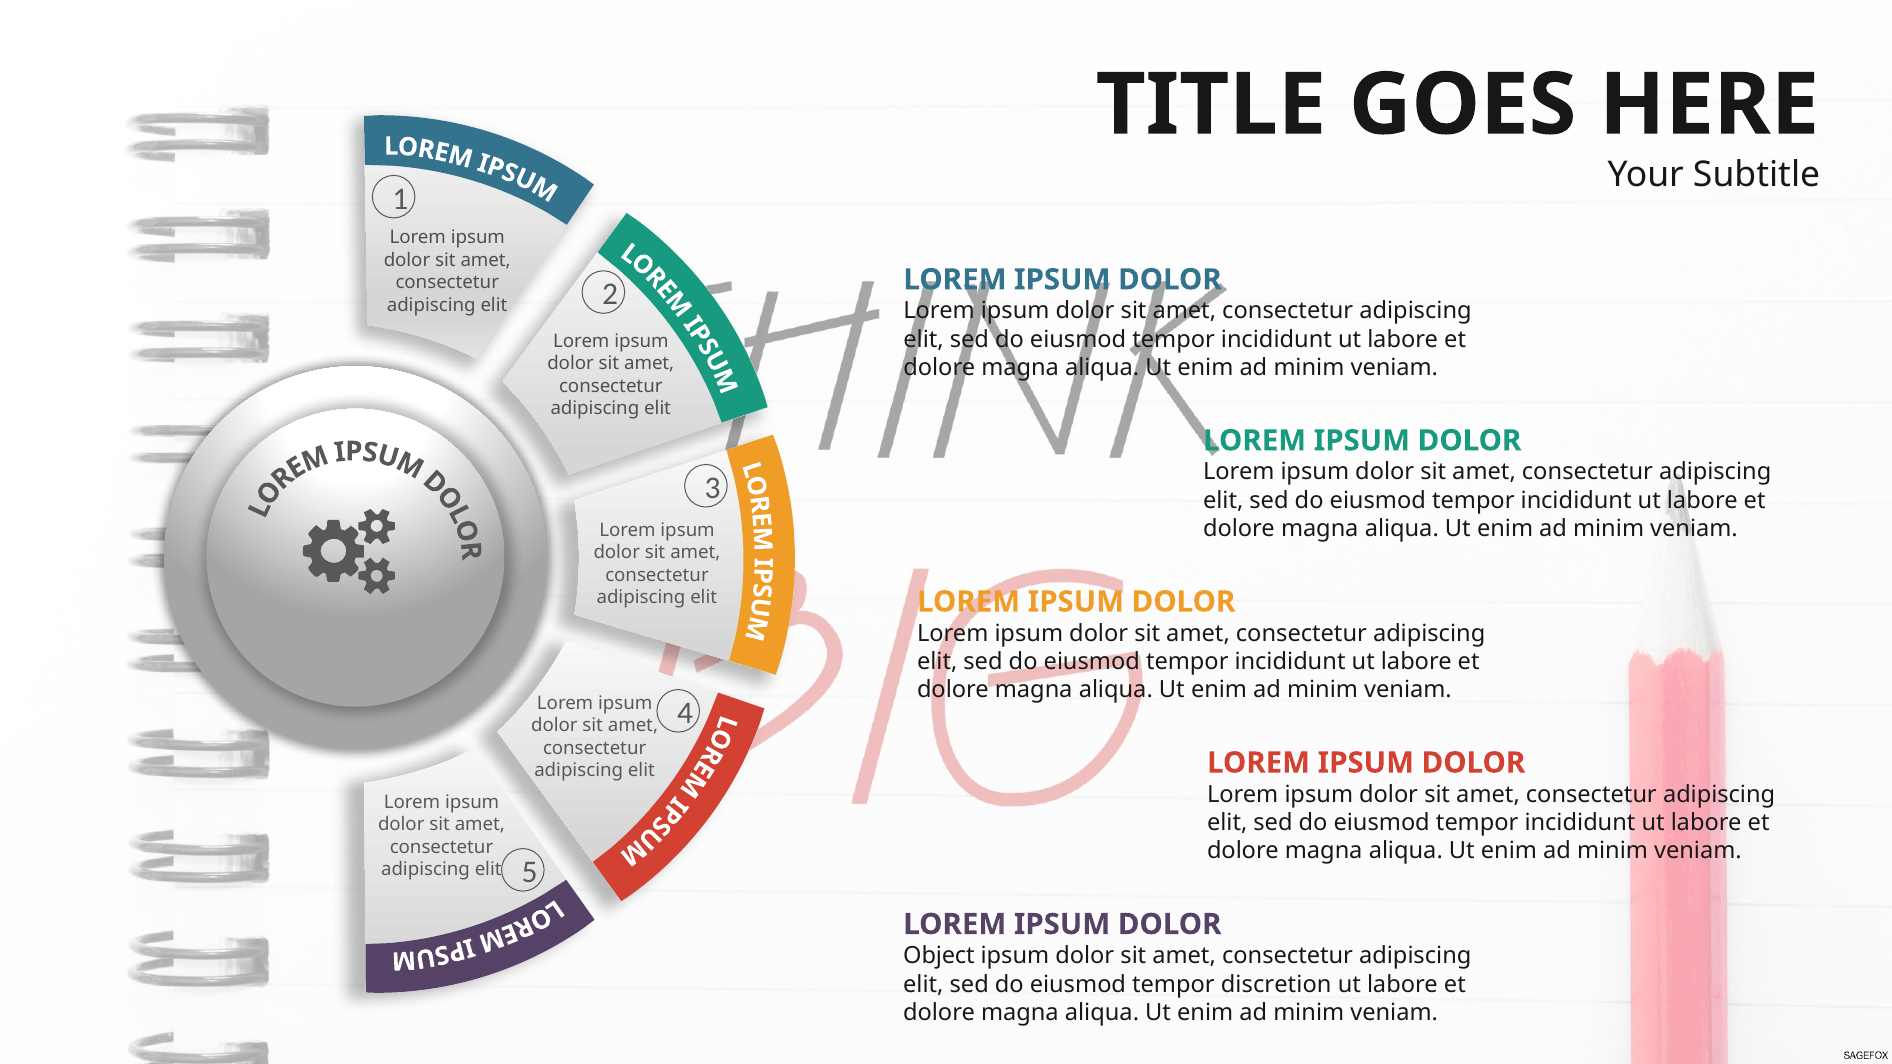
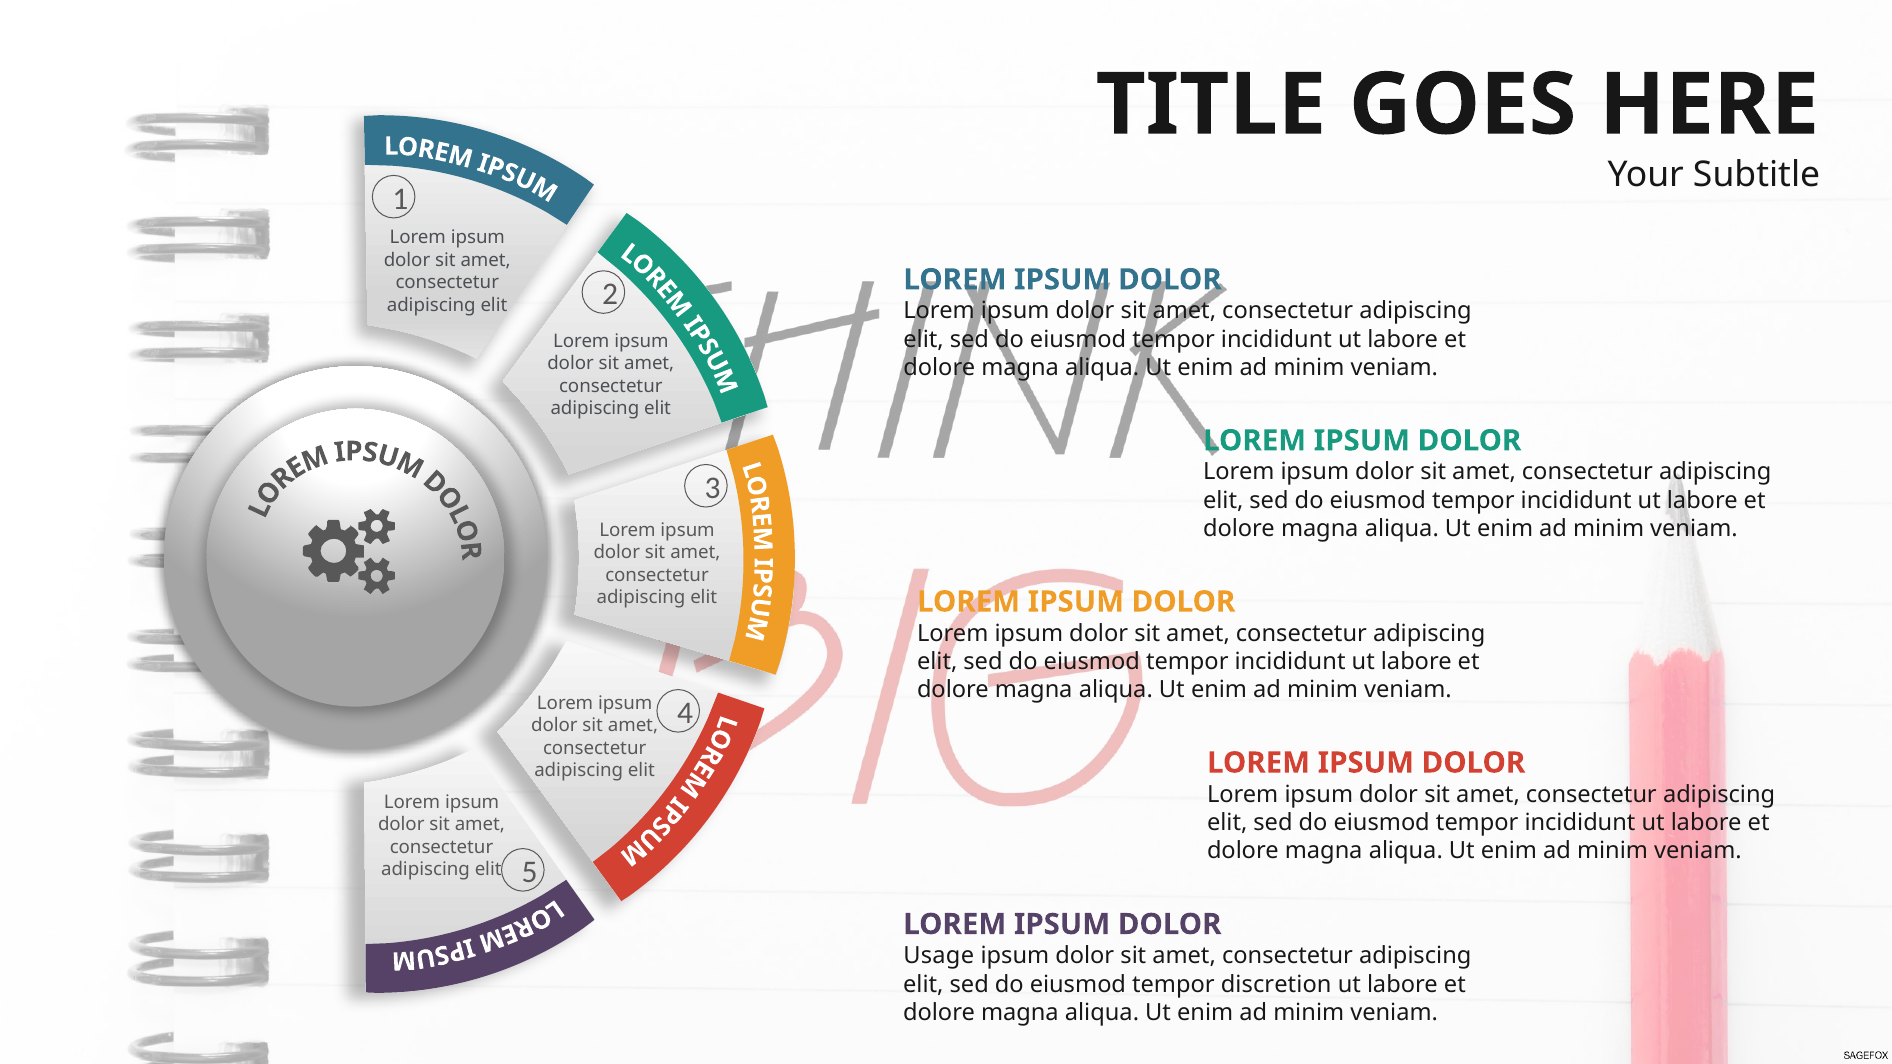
Object: Object -> Usage (939, 956)
